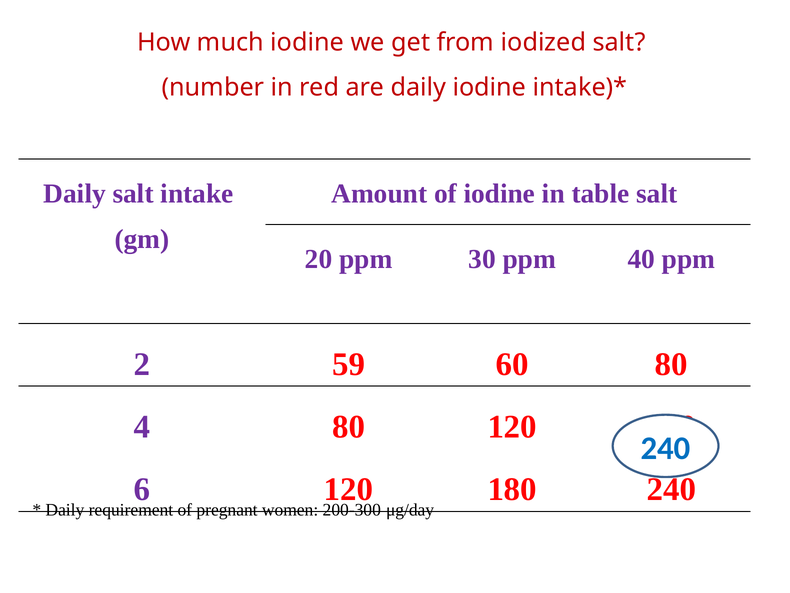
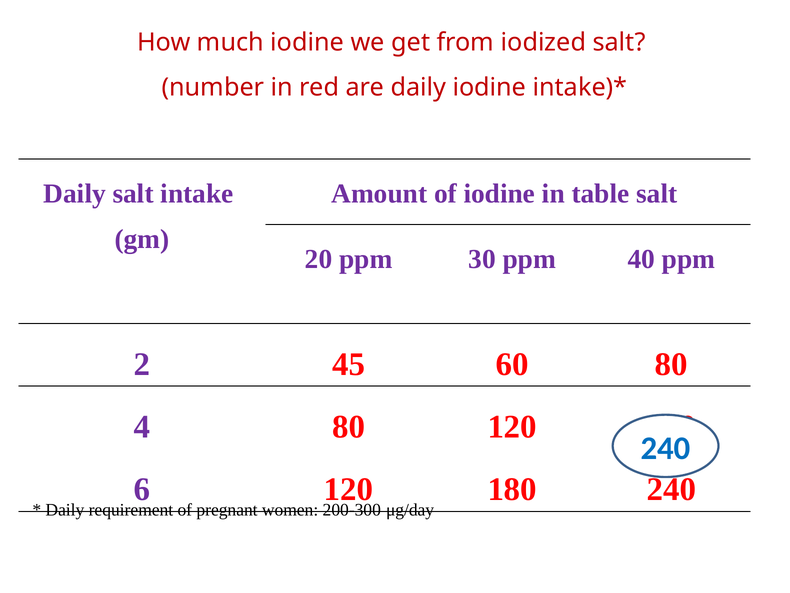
59: 59 -> 45 (349, 364)
